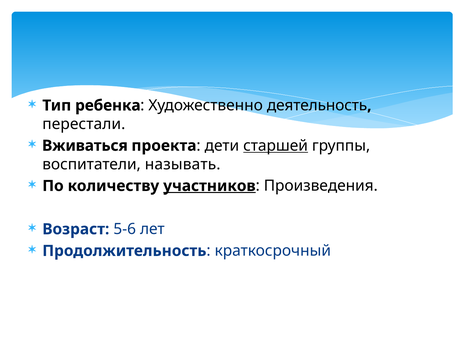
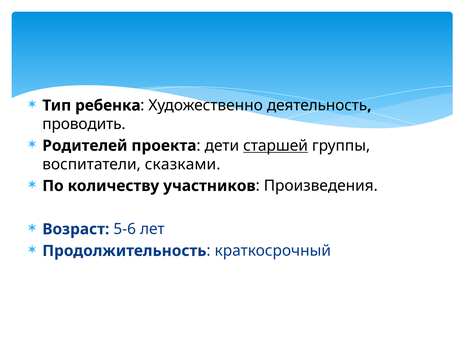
перестали: перестали -> проводить (84, 124)
Вживаться: Вживаться -> Родителей (85, 146)
называть: называть -> сказками (183, 164)
участников underline: present -> none (209, 186)
